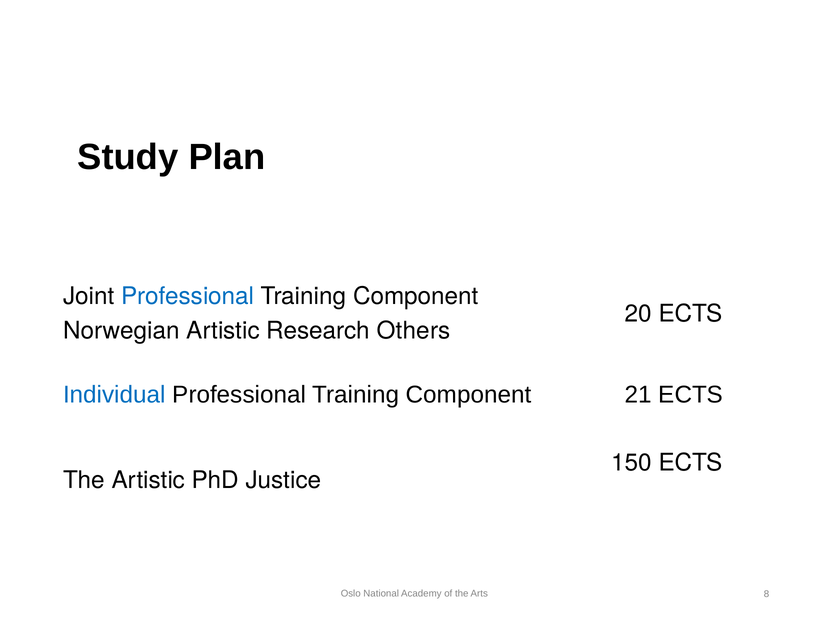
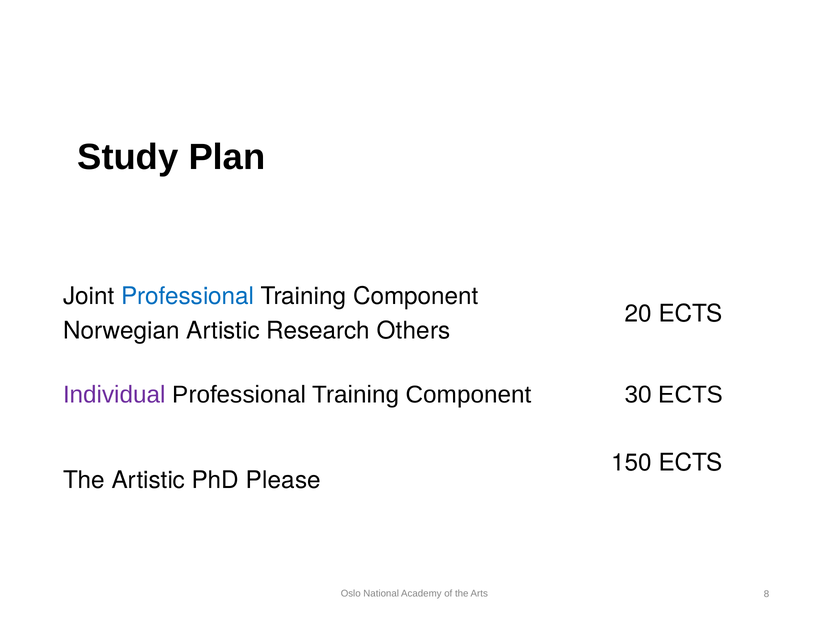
Individual colour: blue -> purple (114, 395)
21: 21 -> 30 (638, 395)
Justice: Justice -> Please (283, 480)
